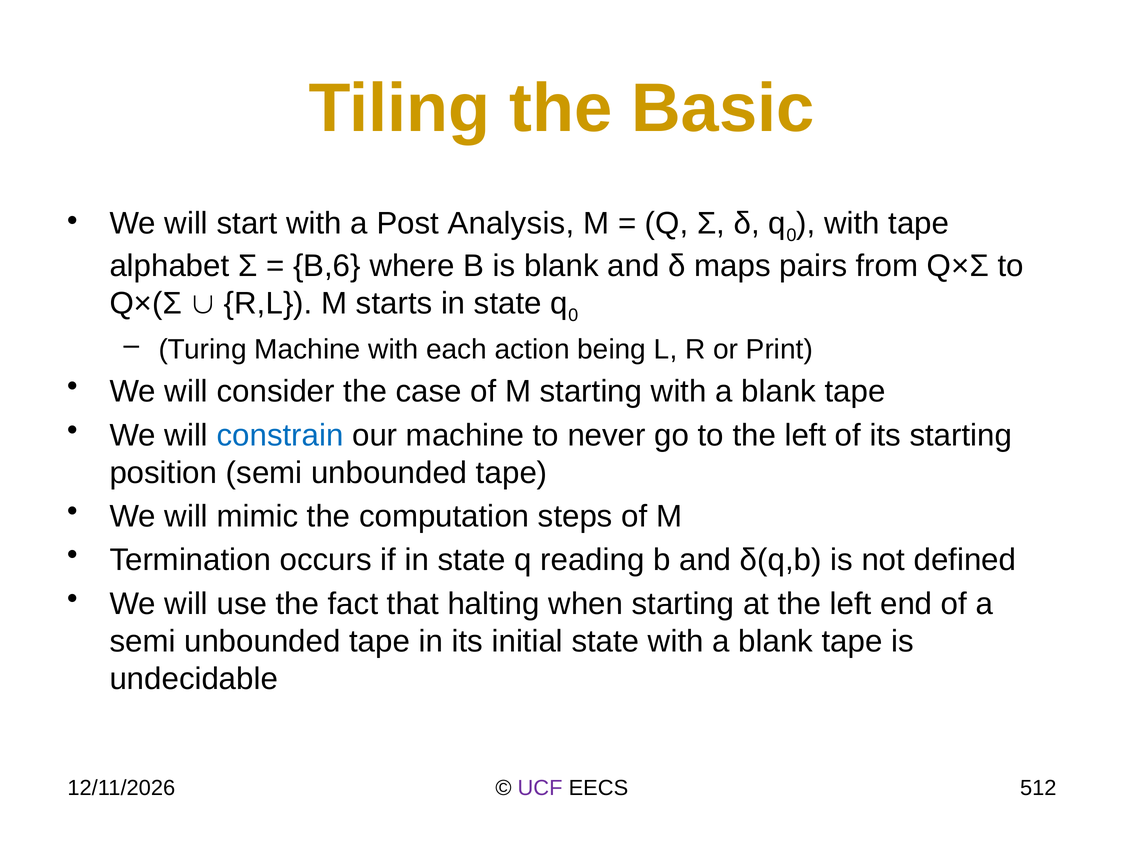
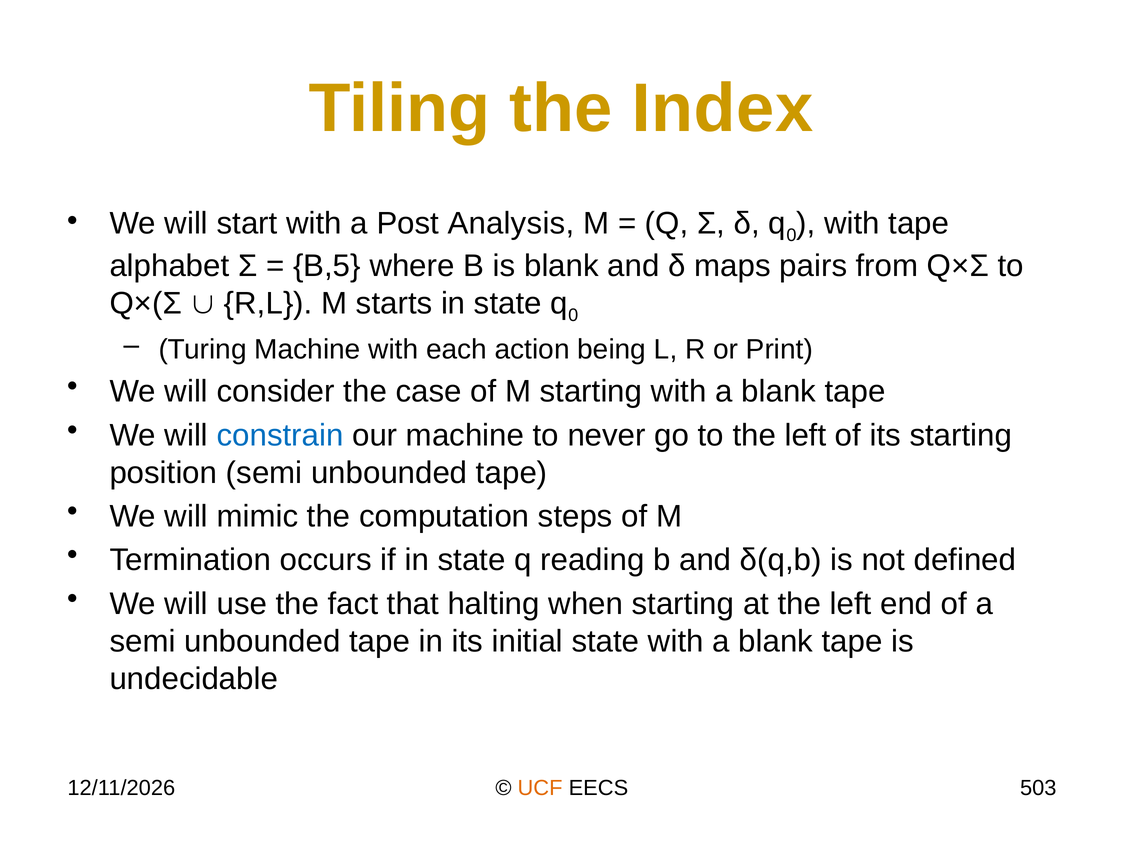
Basic: Basic -> Index (722, 109)
B,6: B,6 -> B,5 (327, 266)
UCF colour: purple -> orange (540, 788)
512: 512 -> 503 (1038, 788)
